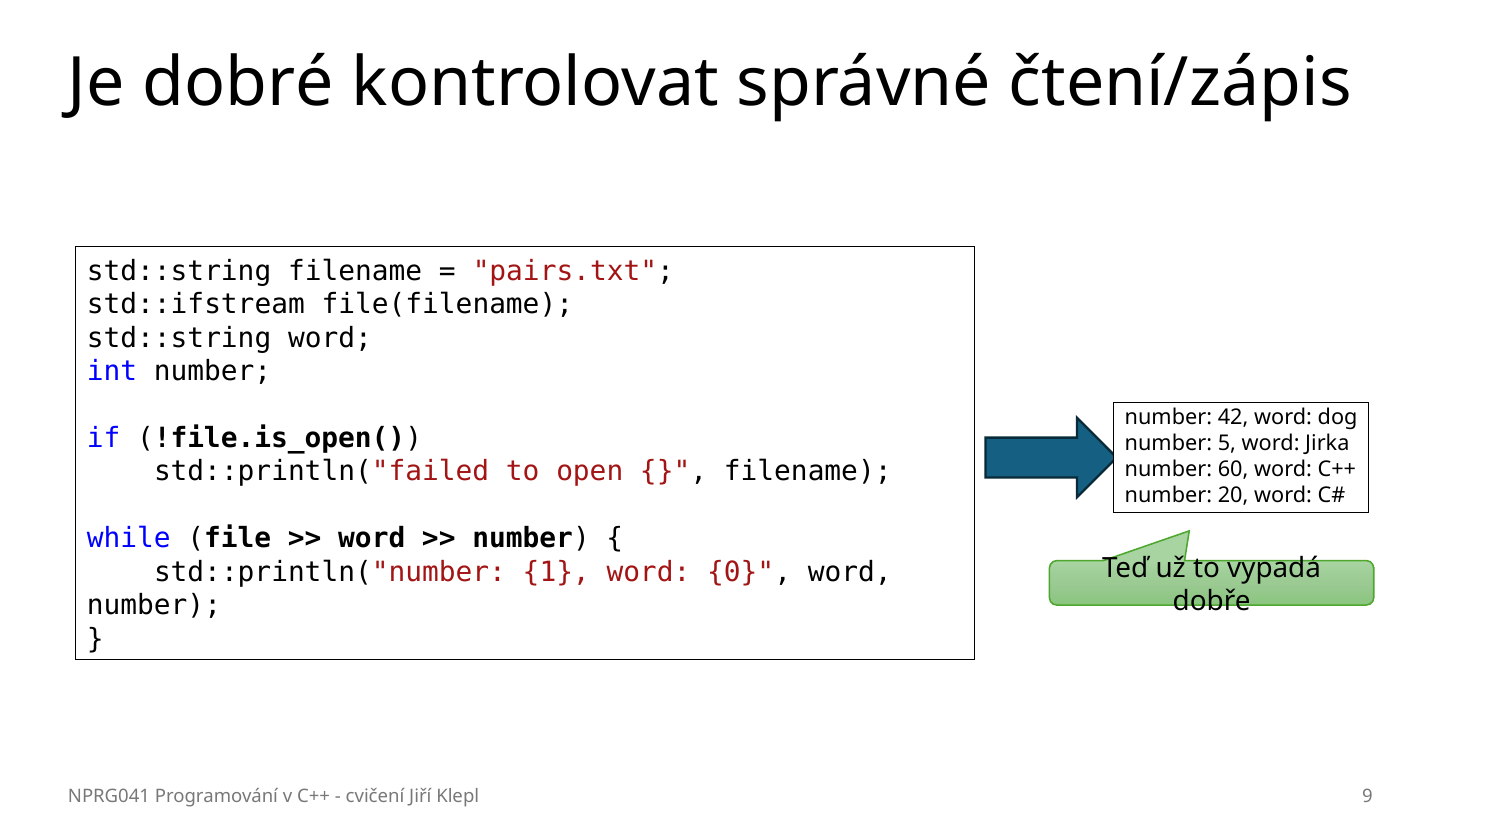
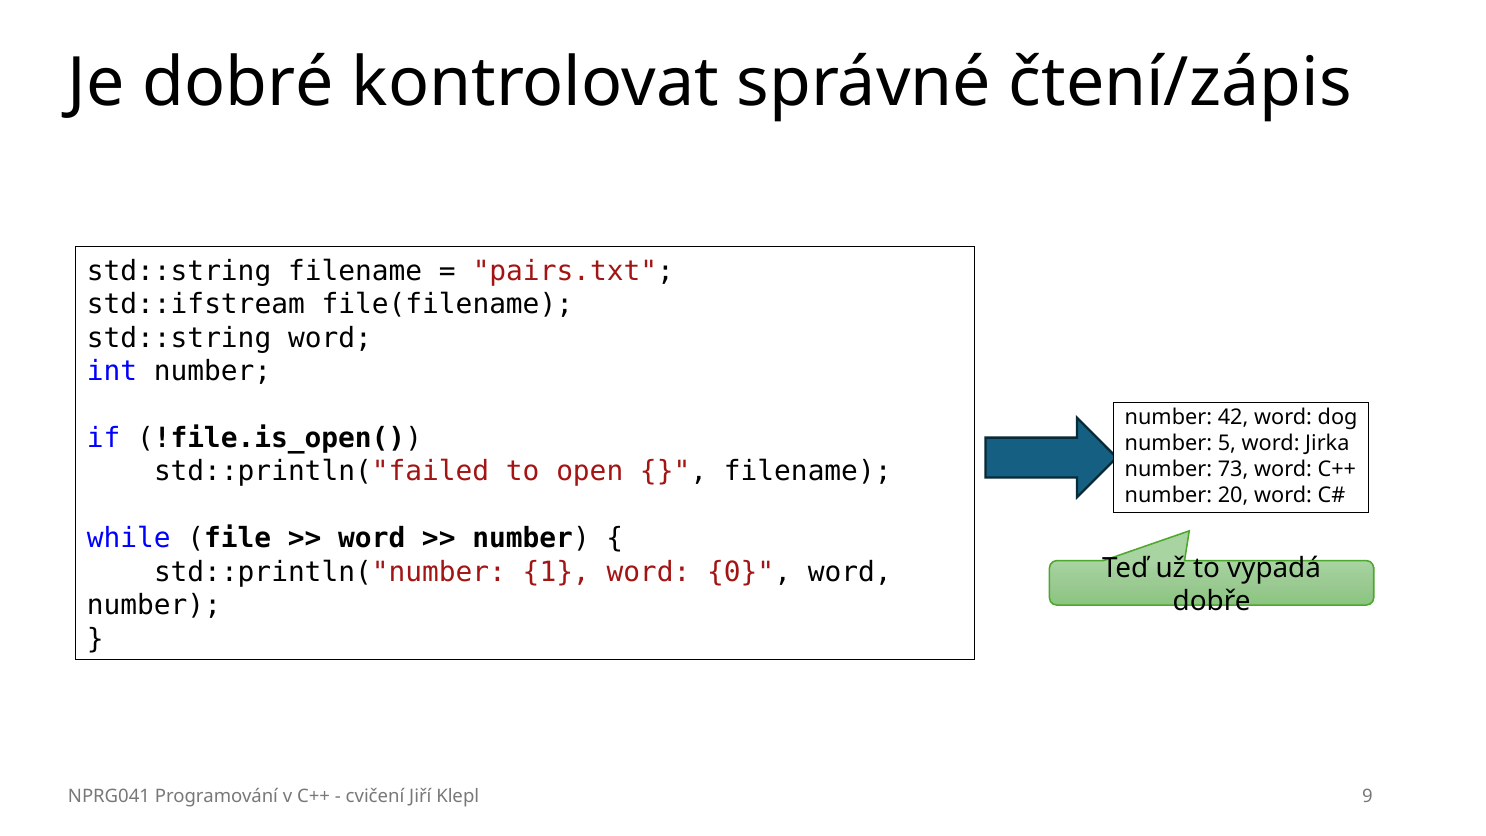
60: 60 -> 73 (1233, 469)
